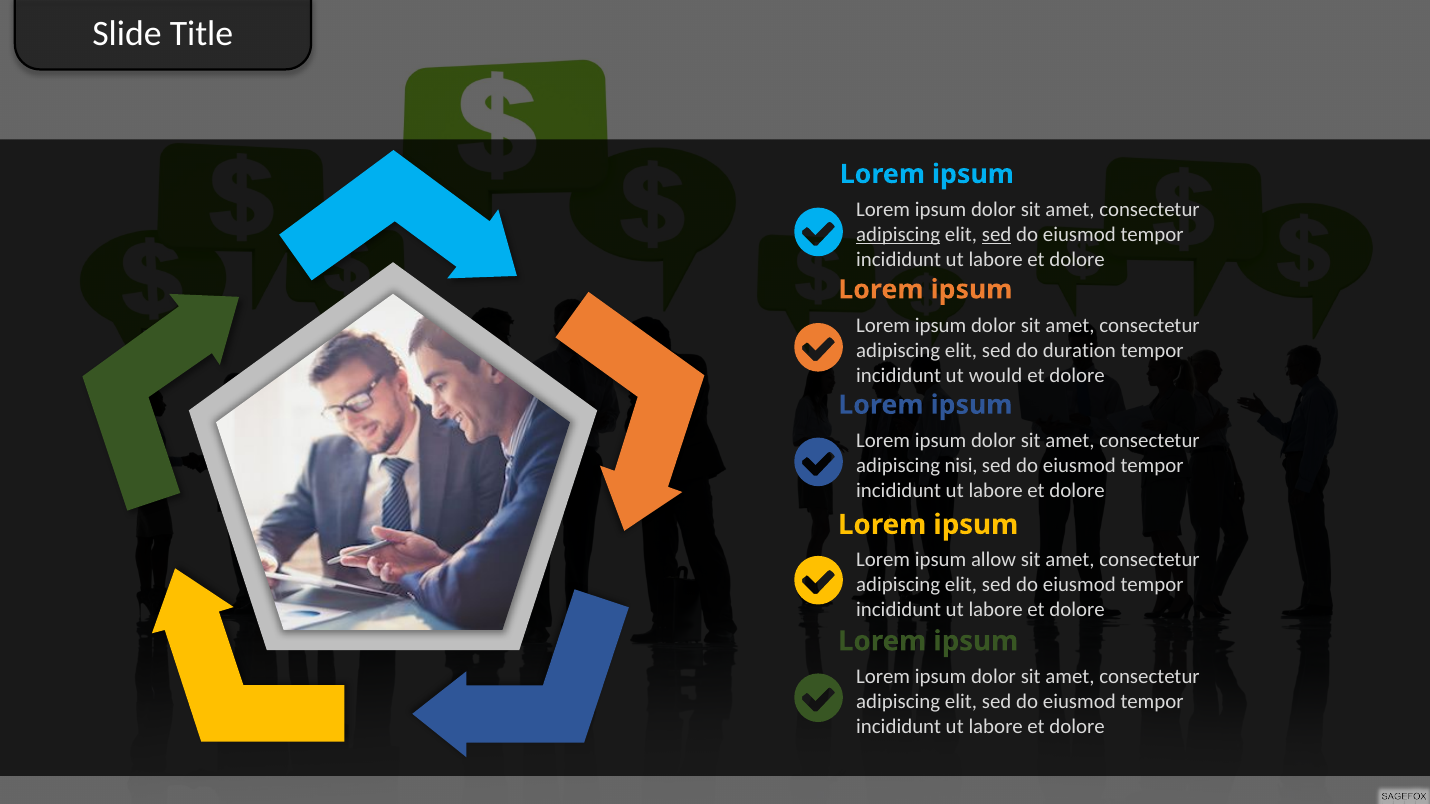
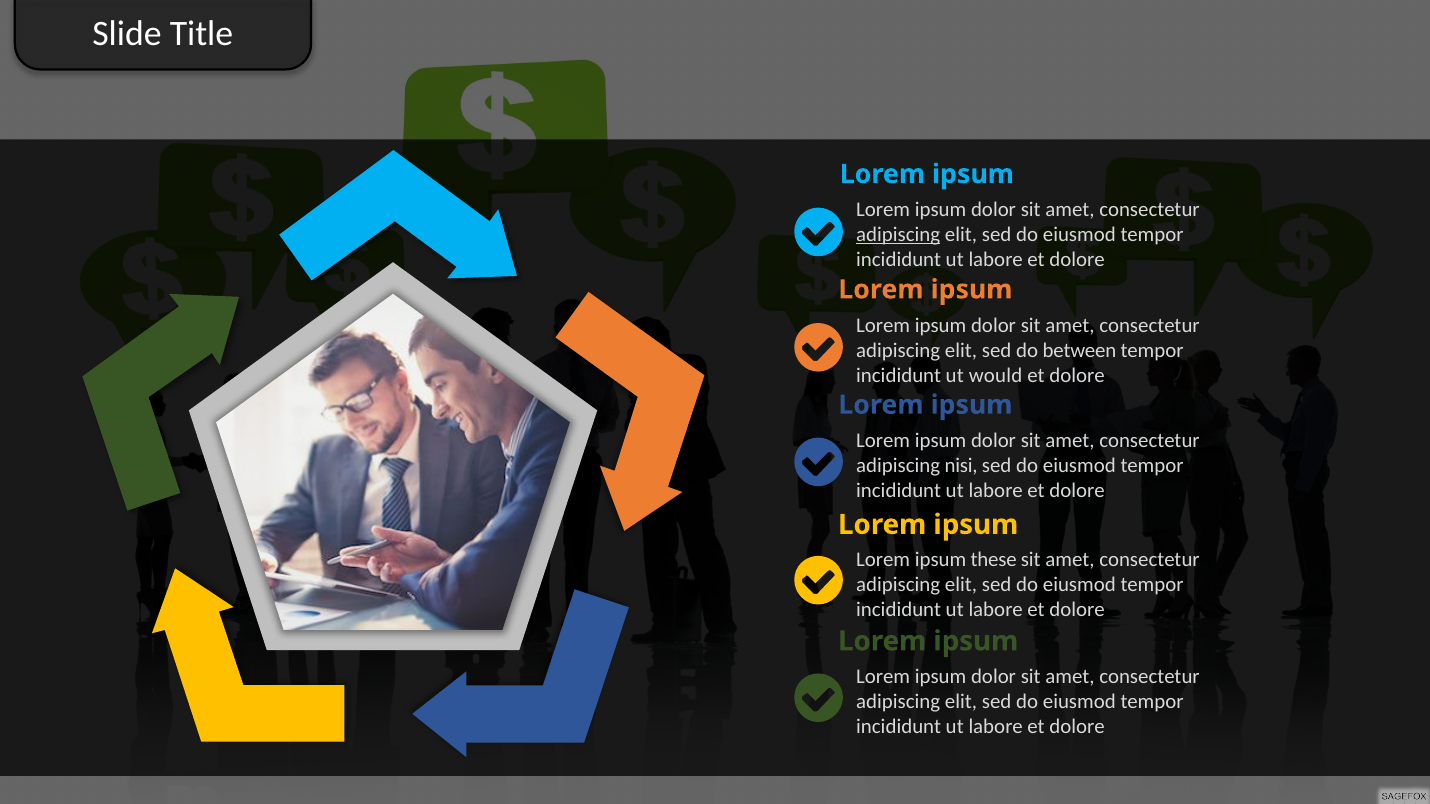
sed underline: present -> none (997, 235)
duration: duration -> between (1079, 350)
allow: allow -> these (994, 560)
